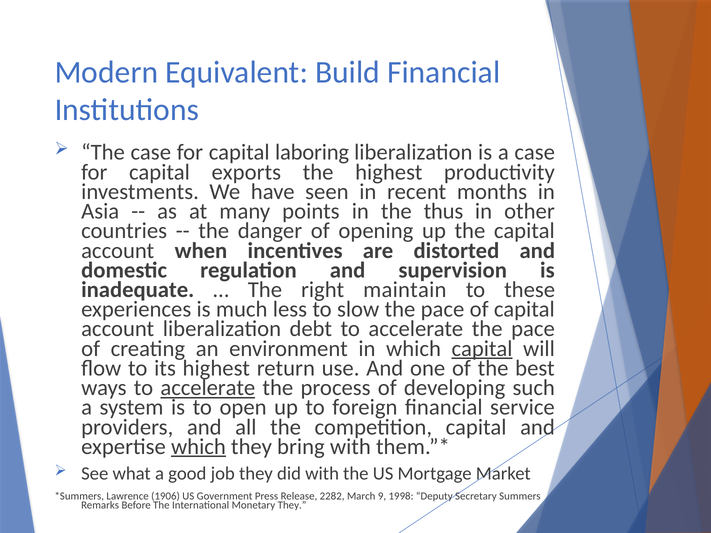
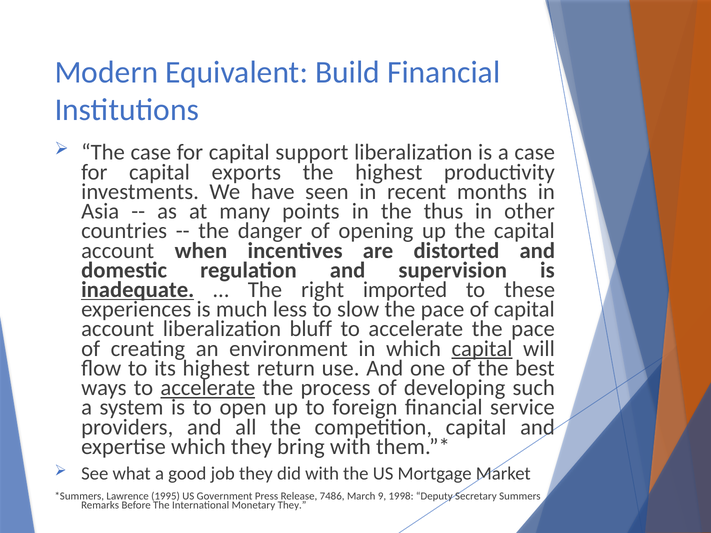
laboring: laboring -> support (312, 153)
inadequate underline: none -> present (138, 290)
maintain: maintain -> imported (405, 290)
debt: debt -> bluff (311, 329)
which underline: present -> none (198, 447)
1906: 1906 -> 1995 (166, 496)
2282: 2282 -> 7486 (332, 496)
